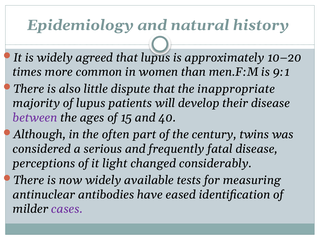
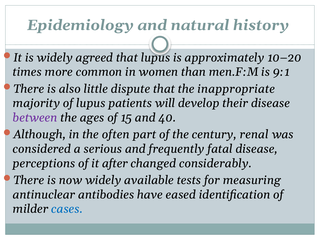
twins: twins -> renal (254, 134)
light: light -> after (115, 163)
cases colour: purple -> blue (67, 209)
